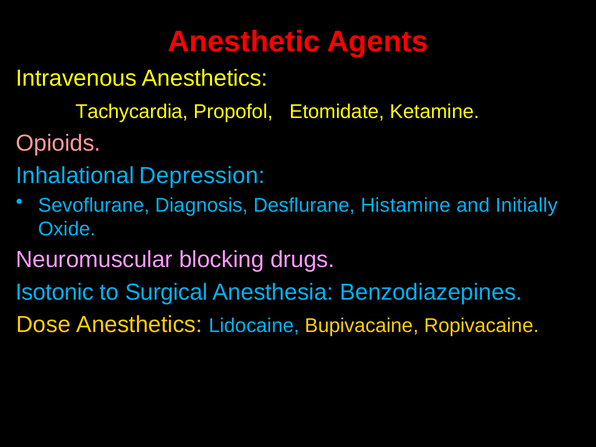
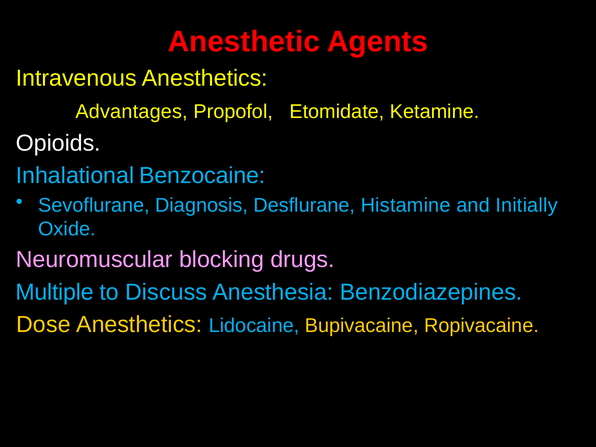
Tachycardia: Tachycardia -> Advantages (132, 112)
Opioids colour: pink -> white (58, 143)
Depression: Depression -> Benzocaine (202, 176)
Isotonic: Isotonic -> Multiple (55, 292)
Surgical: Surgical -> Discuss (166, 292)
